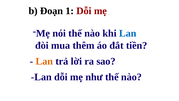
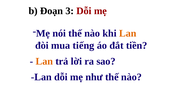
1: 1 -> 3 (70, 11)
Lan colour: blue -> orange (128, 33)
thêm: thêm -> tiếng (83, 45)
